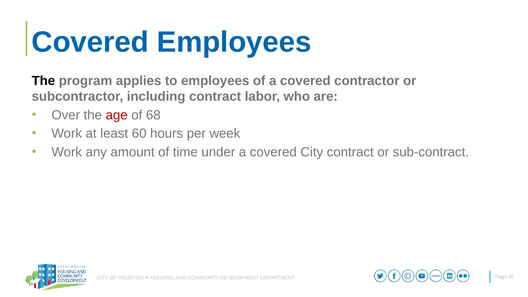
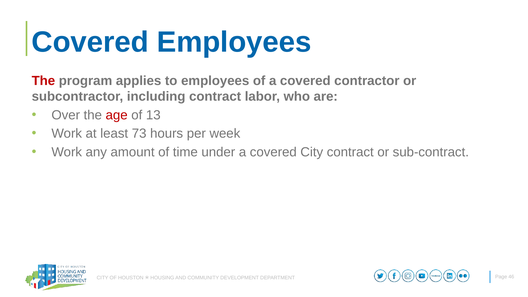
The colour: black -> red (43, 81)
68: 68 -> 13 (153, 115)
60: 60 -> 73 (139, 134)
